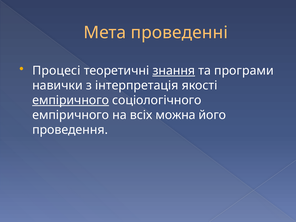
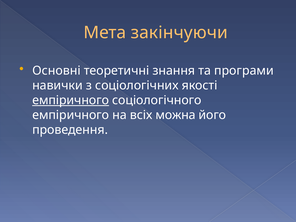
проведенні: проведенні -> закінчуючи (179, 33)
Процесі: Процесі -> Основні (56, 71)
знання underline: present -> none (174, 71)
інтерпретація: інтерпретація -> соціологічних (137, 85)
